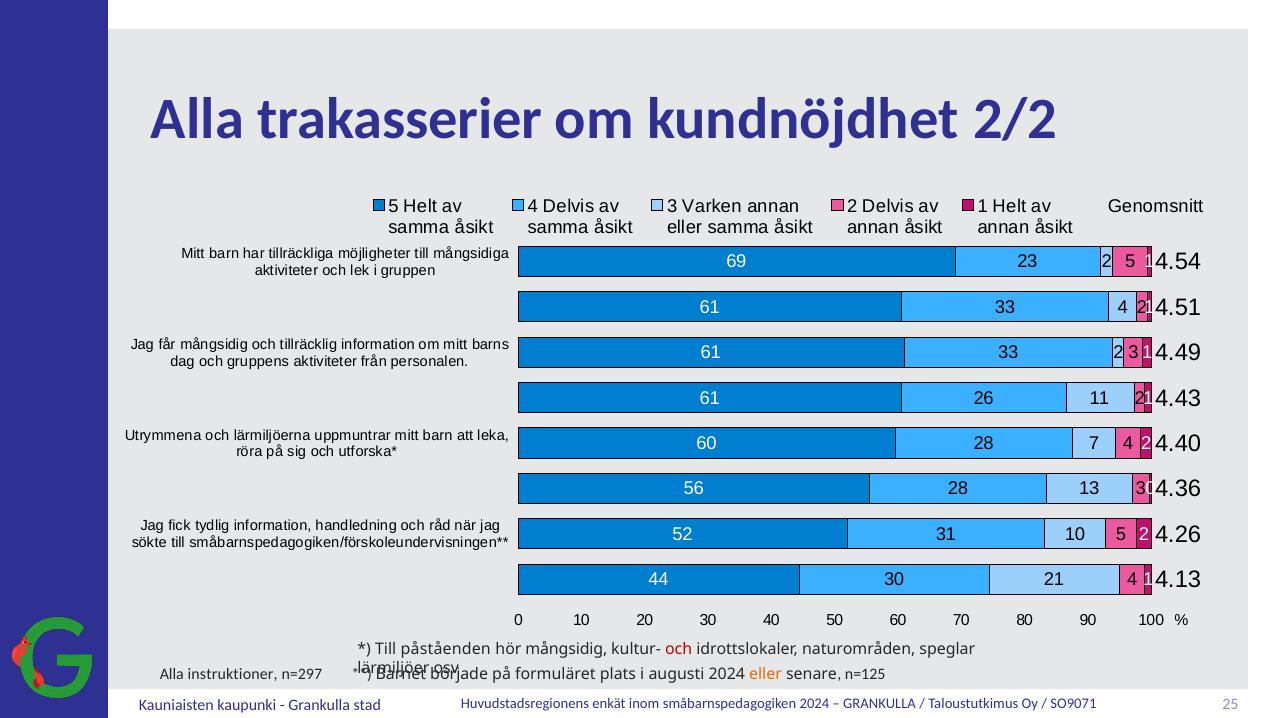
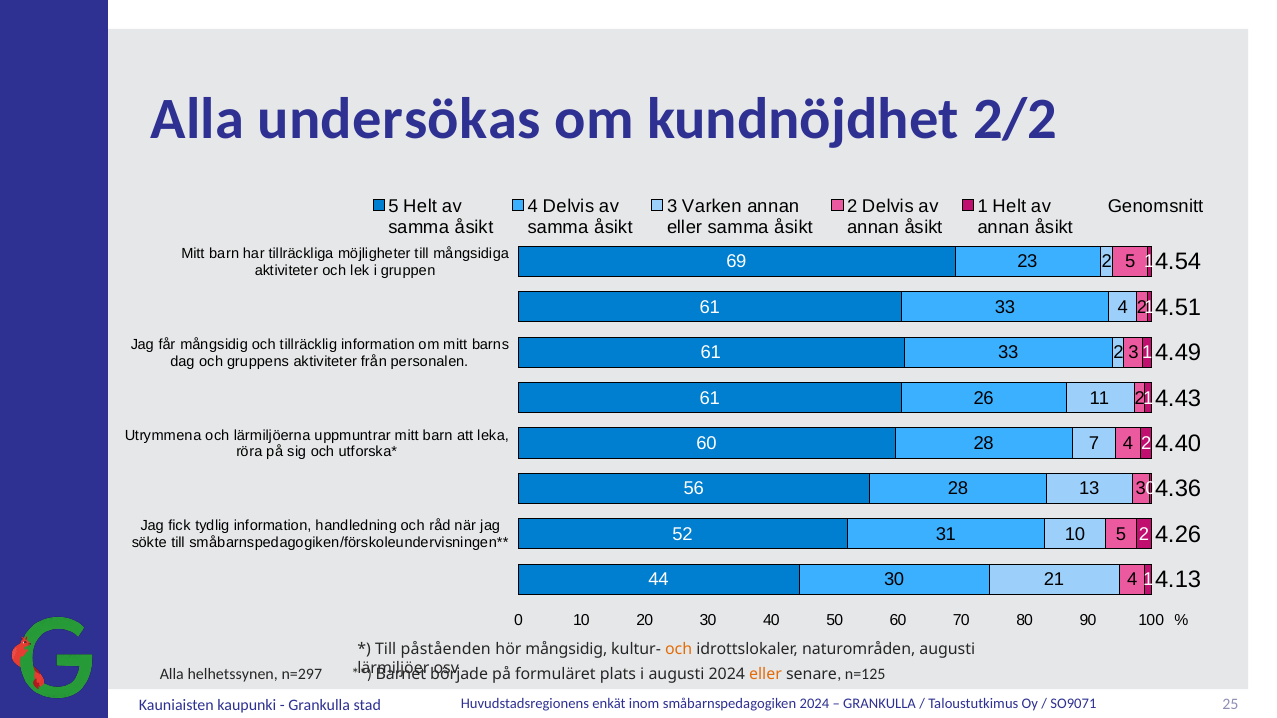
trakasserier: trakasserier -> undersökas (399, 119)
och colour: red -> orange (679, 650)
naturområden speglar: speglar -> augusti (947, 650)
instruktioner: instruktioner -> helhetssynen (233, 675)
